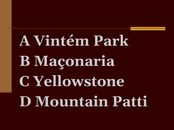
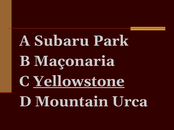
Vintém: Vintém -> Subaru (62, 41)
Yellowstone underline: none -> present (79, 82)
Patti: Patti -> Urca (130, 102)
